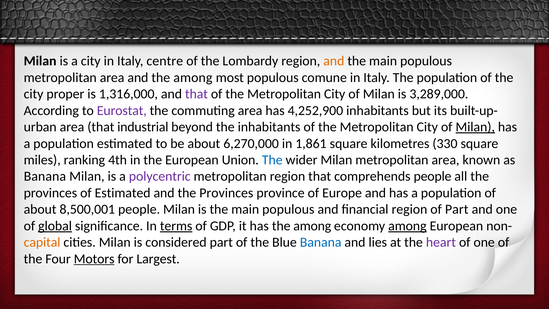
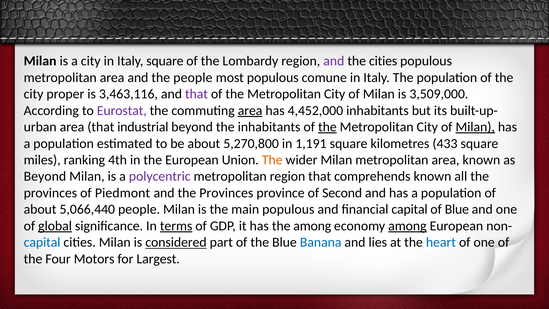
Italy centre: centre -> square (165, 61)
and colour: orange -> purple (334, 61)
main: main -> cities (383, 61)
and the among: among -> people (193, 78)
1,316,000: 1,316,000 -> 3,463,116 (128, 94)
3,289,000: 3,289,000 -> 3,509,000 (439, 94)
area underline: none -> present (250, 110)
4,252,900: 4,252,900 -> 4,452,000 (315, 110)
the underline: none -> present (327, 127)
6,270,000: 6,270,000 -> 5,270,800 (251, 143)
1,861: 1,861 -> 1,191 (311, 143)
330: 330 -> 433 (445, 143)
The colour: blue -> orange (272, 160)
Banana: Banana -> Beyond (45, 176)
comprehends people: people -> known (432, 176)
of Estimated: Estimated -> Piedmont (123, 193)
Europe: Europe -> Second (342, 193)
8,500,001: 8,500,001 -> 5,066,440 (87, 209)
financial region: region -> capital (410, 209)
of Part: Part -> Blue (457, 209)
capital colour: orange -> blue (42, 242)
considered underline: none -> present (176, 242)
heart colour: purple -> blue (441, 242)
Motors underline: present -> none (94, 259)
